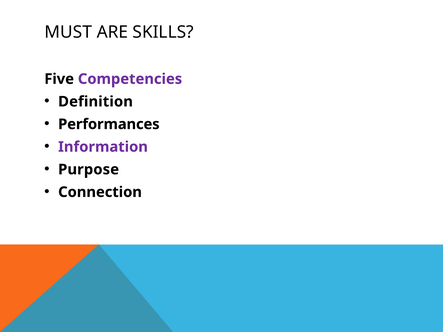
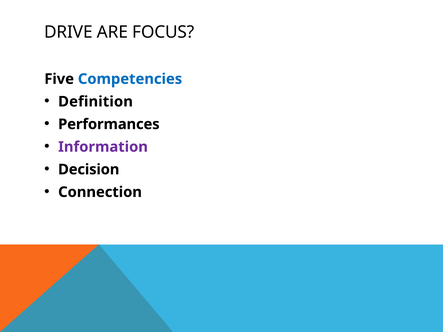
MUST: MUST -> DRIVE (68, 32)
SKILLS: SKILLS -> FOCUS (163, 32)
Competencies colour: purple -> blue (130, 79)
Purpose: Purpose -> Decision (89, 170)
